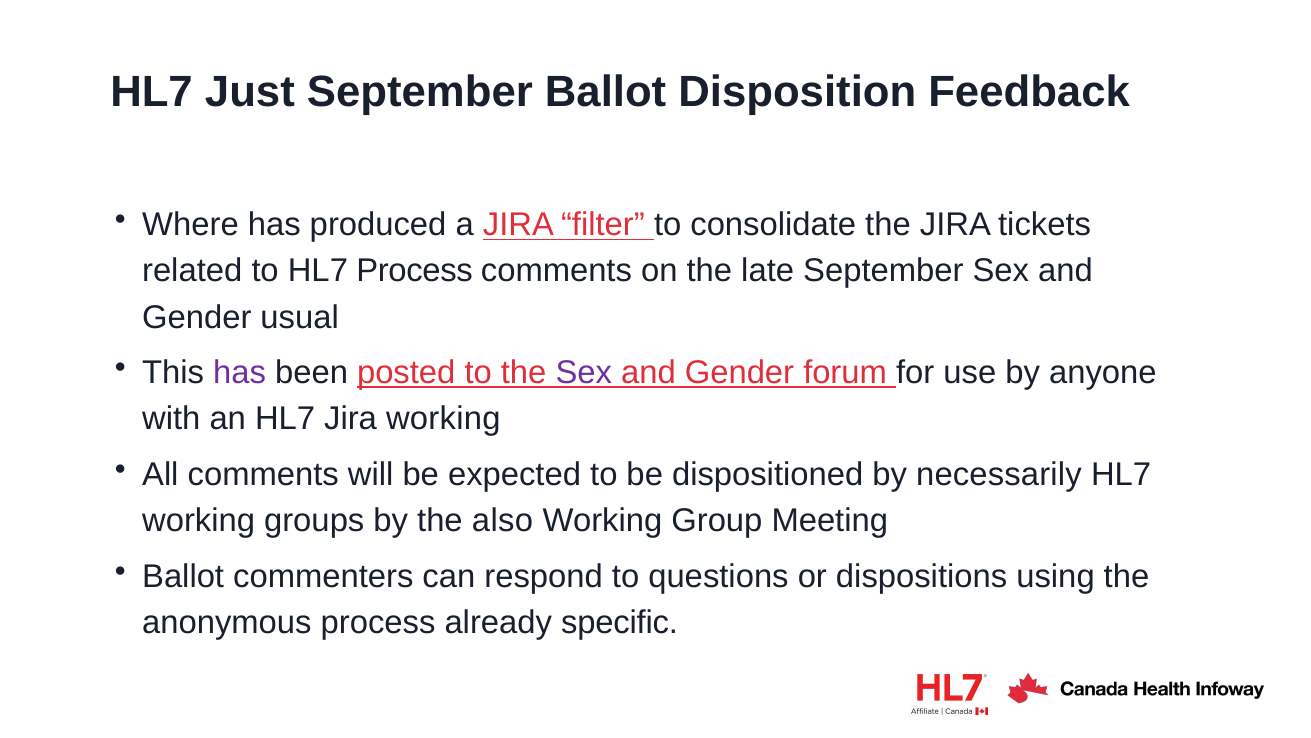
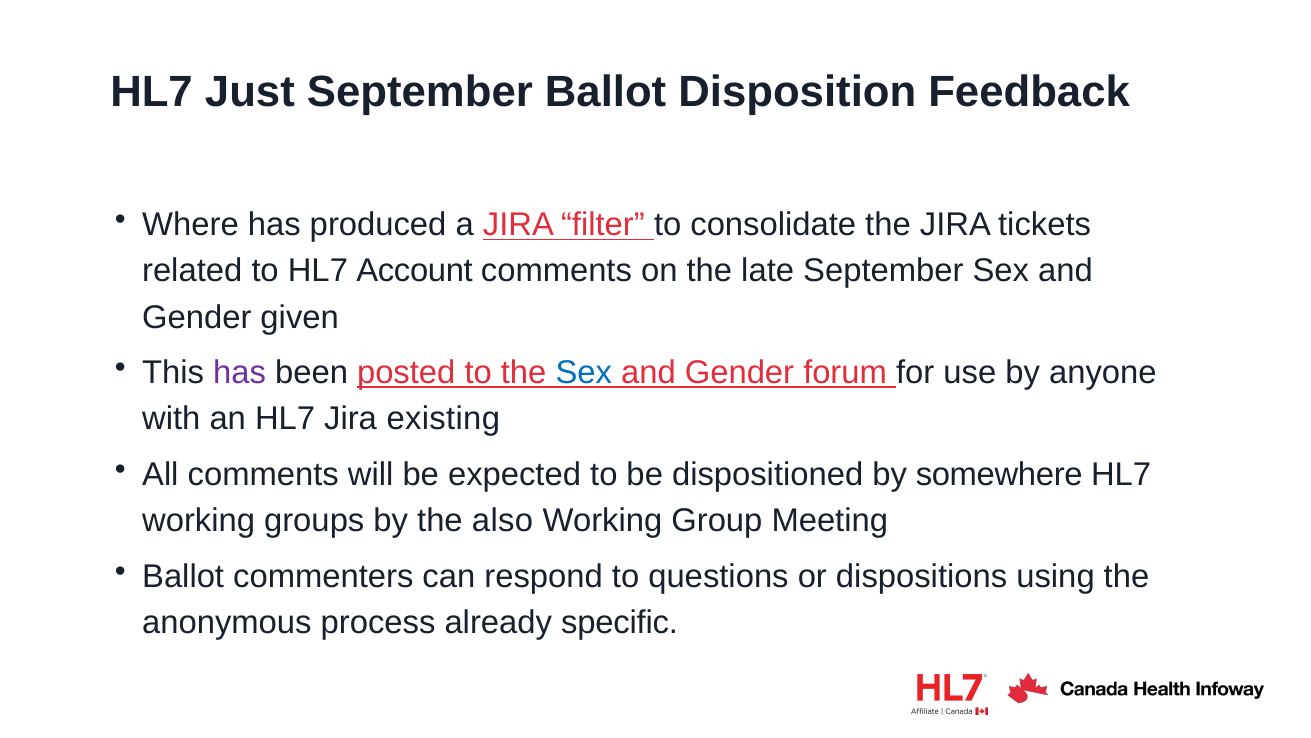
HL7 Process: Process -> Account (415, 271)
usual: usual -> given (300, 317)
Sex colour: purple -> blue (584, 373)
Jira working: working -> existing (443, 419)
necessarily: necessarily -> somewhere (999, 474)
